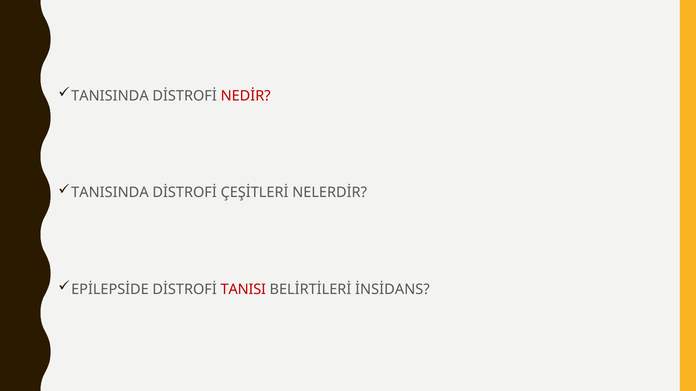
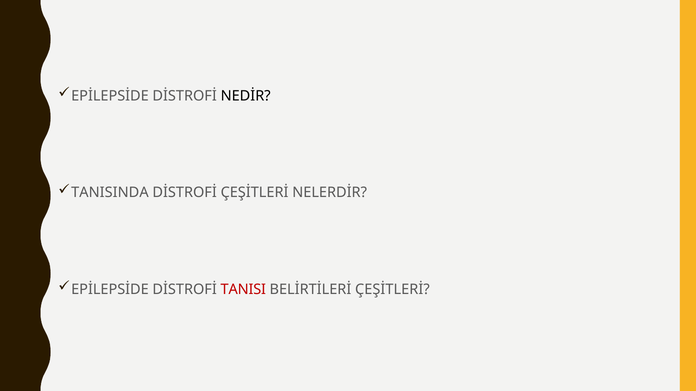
TANISINDA: TANISINDA -> EPİLEPSİDE (110, 96)
NEDİR colour: red -> black (246, 96)
BELİRTİLERİ İNSİDANS: İNSİDANS -> ÇEŞİTLERİ (392, 290)
